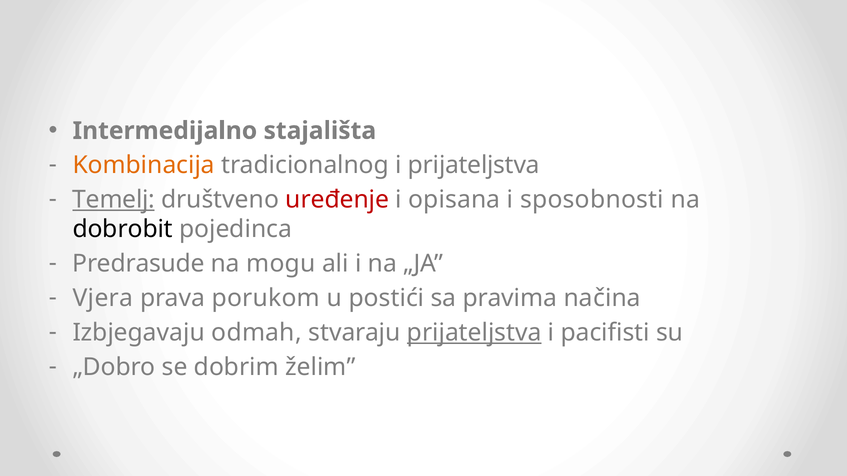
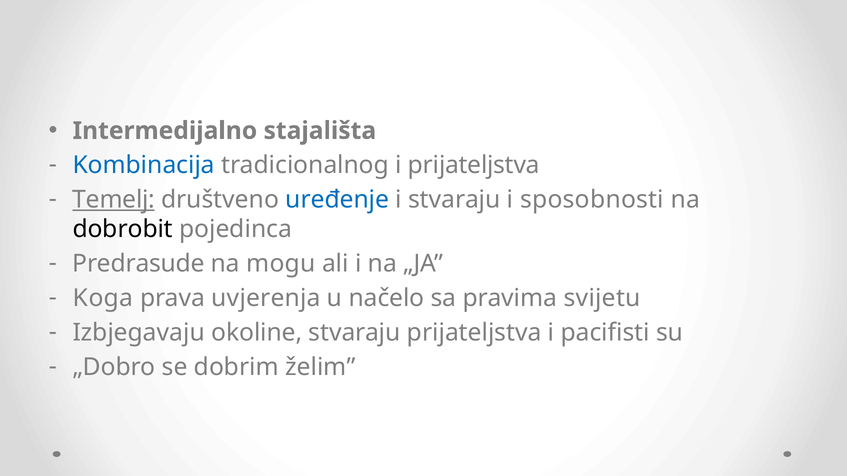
Kombinacija colour: orange -> blue (144, 165)
uređenje colour: red -> blue (337, 200)
i opisana: opisana -> stvaraju (454, 200)
Vjera: Vjera -> Koga (103, 299)
porukom: porukom -> uvjerenja (266, 299)
postići: postići -> načelo (387, 299)
načina: načina -> svijetu (602, 299)
odmah: odmah -> okoline (257, 333)
prijateljstva underline: present -> none (474, 333)
